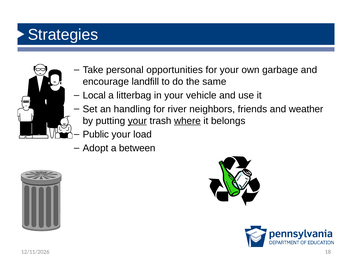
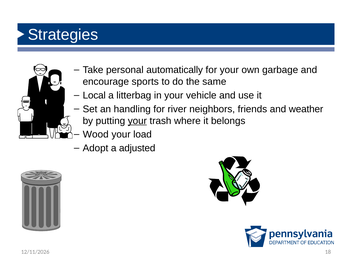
opportunities: opportunities -> automatically (175, 70)
landfill: landfill -> sports (145, 82)
where underline: present -> none (187, 121)
Public: Public -> Wood (96, 134)
between: between -> adjusted (137, 148)
